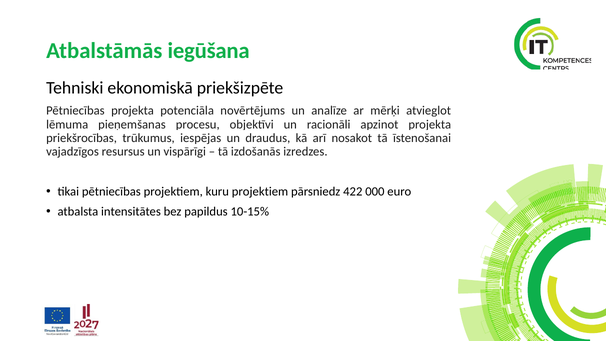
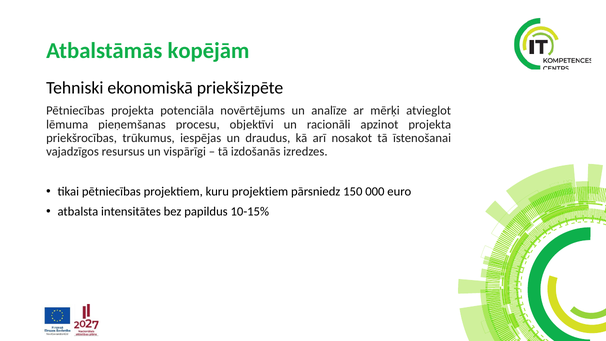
iegūšana: iegūšana -> kopējām (208, 51)
422: 422 -> 150 (353, 192)
